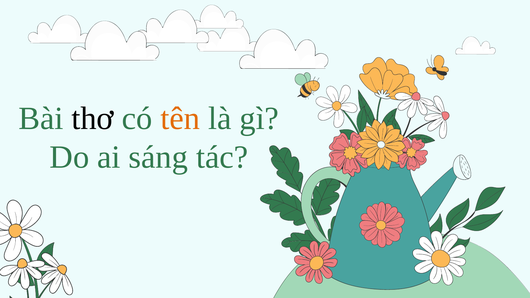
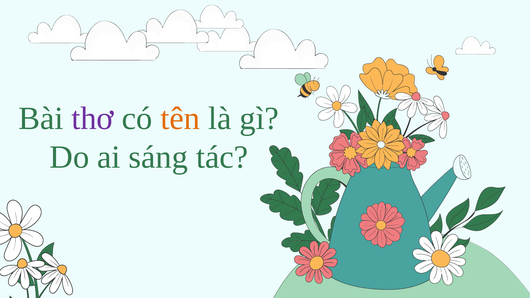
thơ colour: black -> purple (93, 118)
